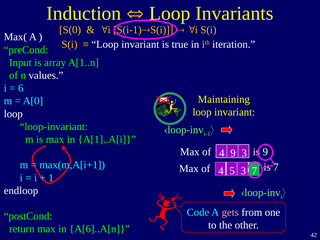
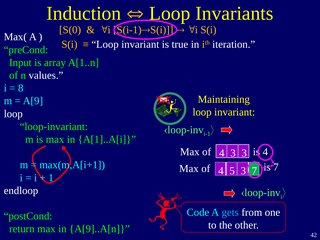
6: 6 -> 8 (21, 88)
A[0: A[0 -> A[9 (33, 101)
4 9: 9 -> 3 (233, 153)
9: 9 -> 4 (265, 152)
gets colour: pink -> light blue (230, 212)
A[6]..A[n: A[6]..A[n -> A[9]..A[n (100, 229)
